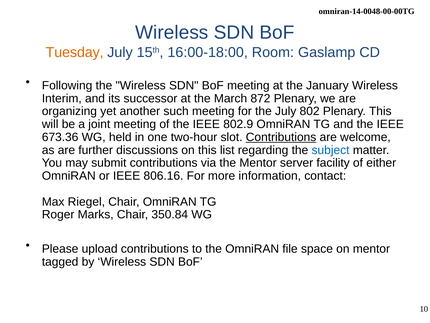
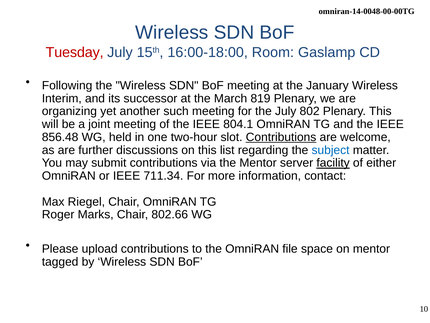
Tuesday colour: orange -> red (75, 52)
872: 872 -> 819 (260, 98)
802.9: 802.9 -> 804.1 (238, 124)
673.36: 673.36 -> 856.48 (60, 137)
facility underline: none -> present (333, 163)
806.16: 806.16 -> 711.34 (163, 176)
350.84: 350.84 -> 802.66 (170, 214)
